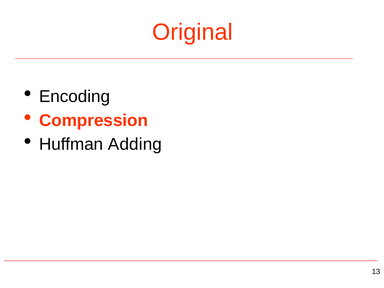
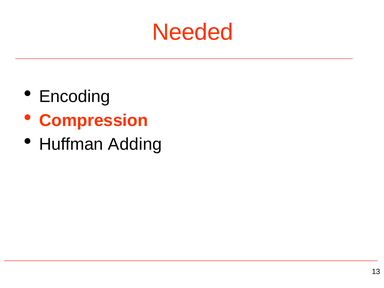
Original: Original -> Needed (193, 32)
